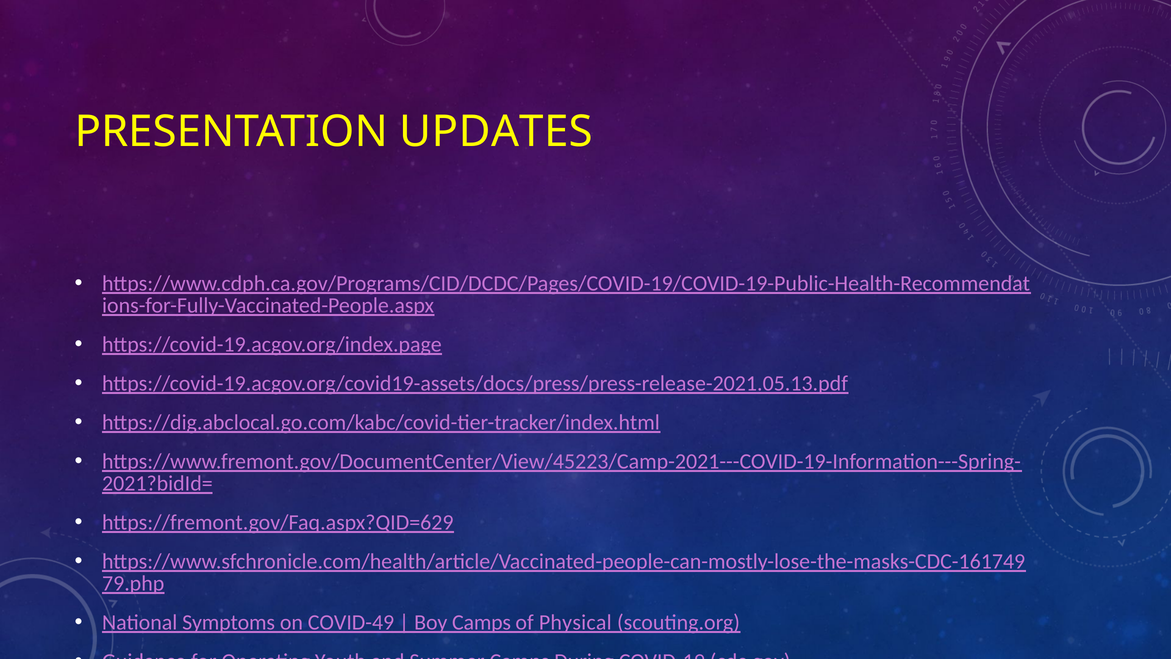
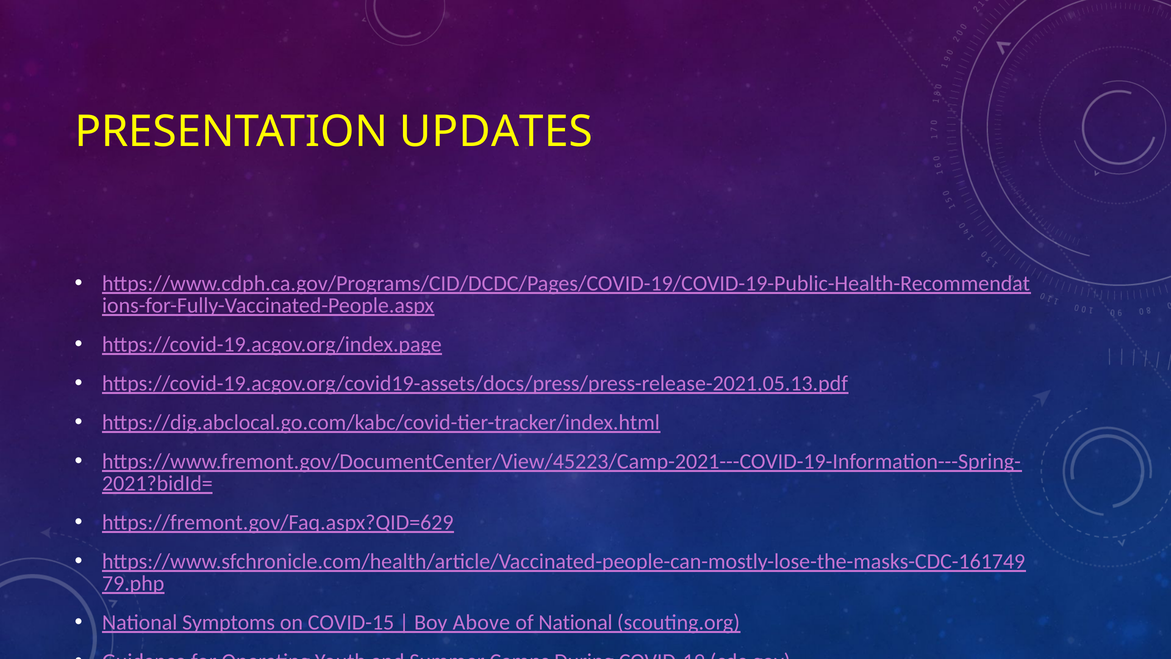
COVID-49: COVID-49 -> COVID-15 (351, 622)
Boy Camps: Camps -> Above (481, 622)
of Physical: Physical -> National (576, 622)
